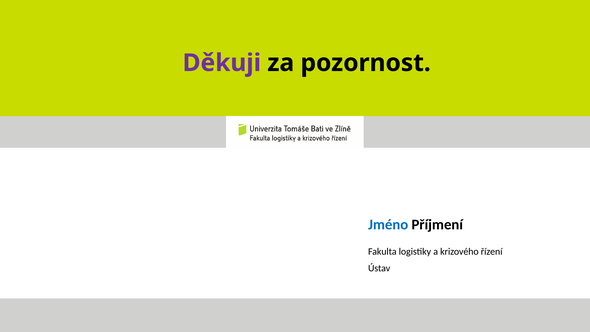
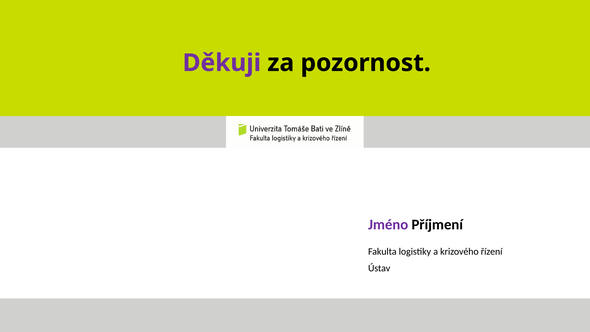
Jméno colour: blue -> purple (388, 225)
